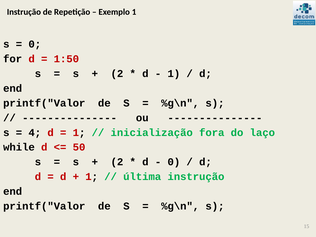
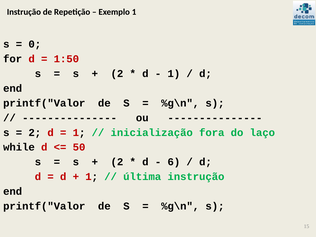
4: 4 -> 2 (35, 133)
0: 0 -> 6 (174, 162)
